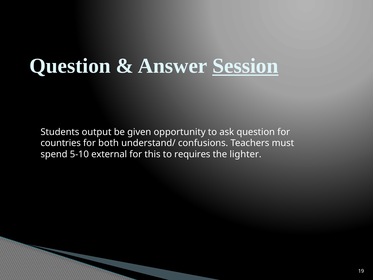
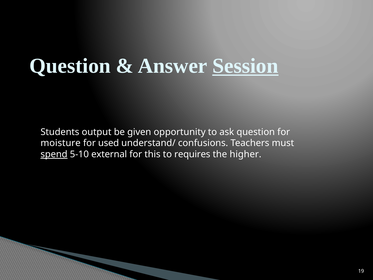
countries: countries -> moisture (61, 143)
both: both -> used (109, 143)
spend underline: none -> present (54, 154)
lighter: lighter -> higher (246, 154)
